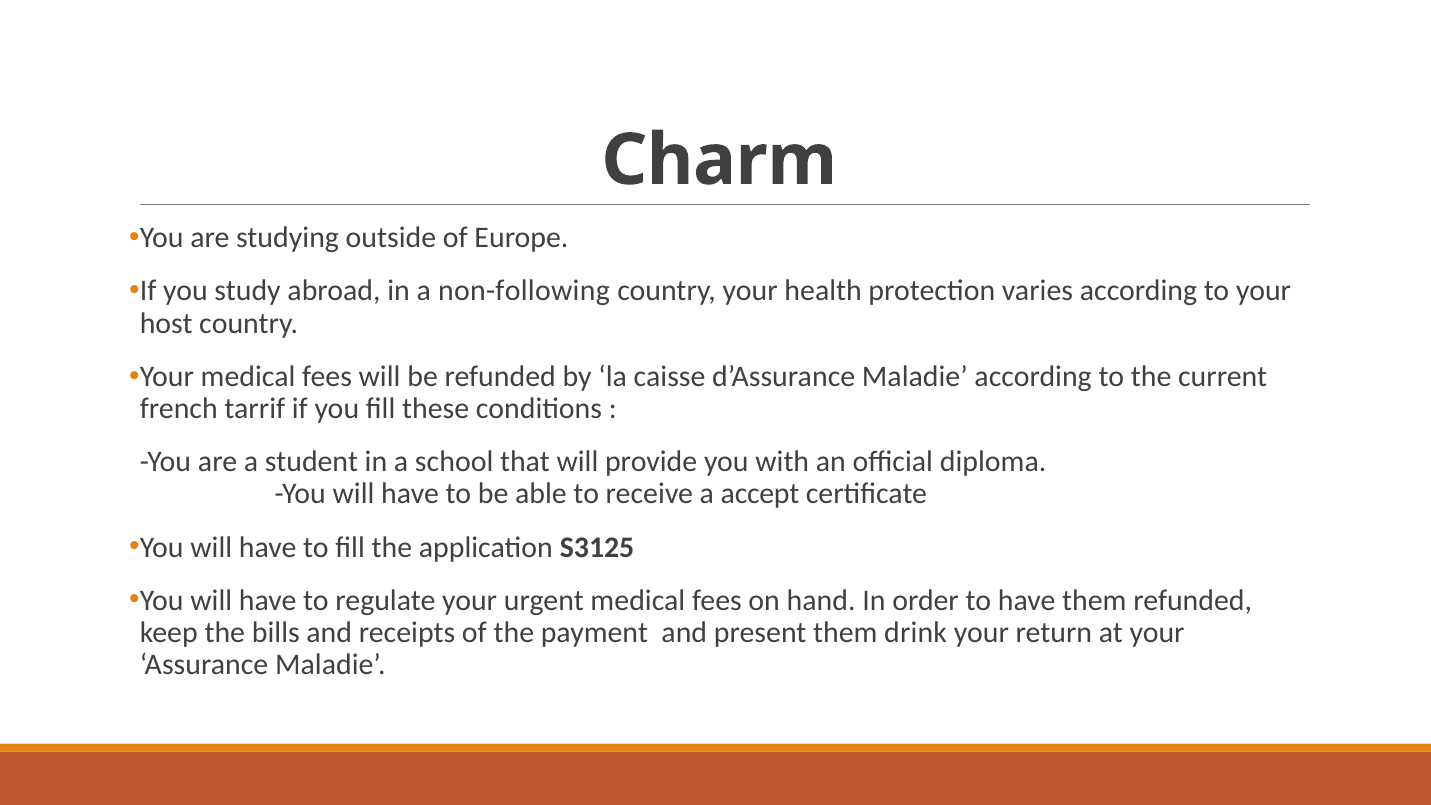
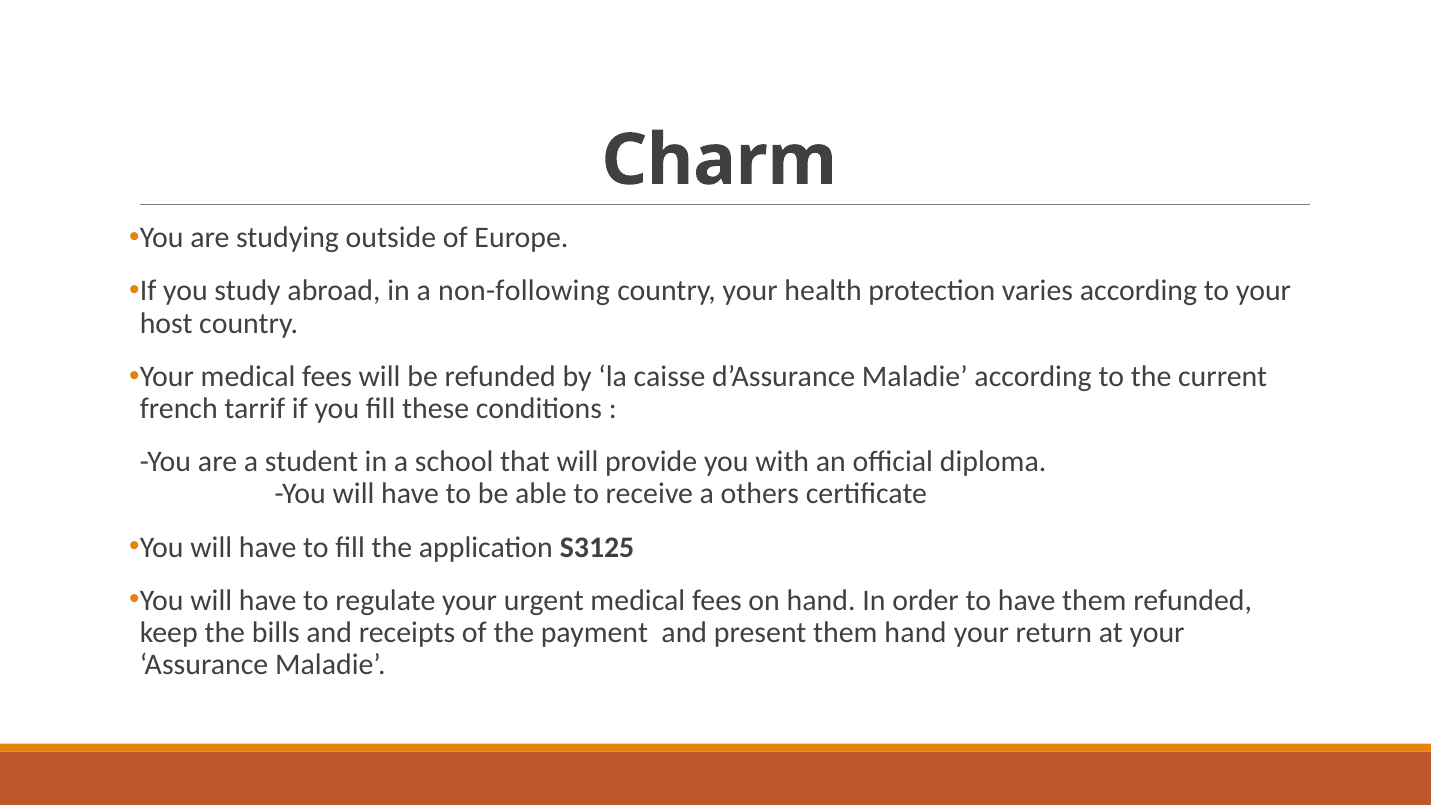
accept: accept -> others (760, 494)
them drink: drink -> hand (916, 632)
